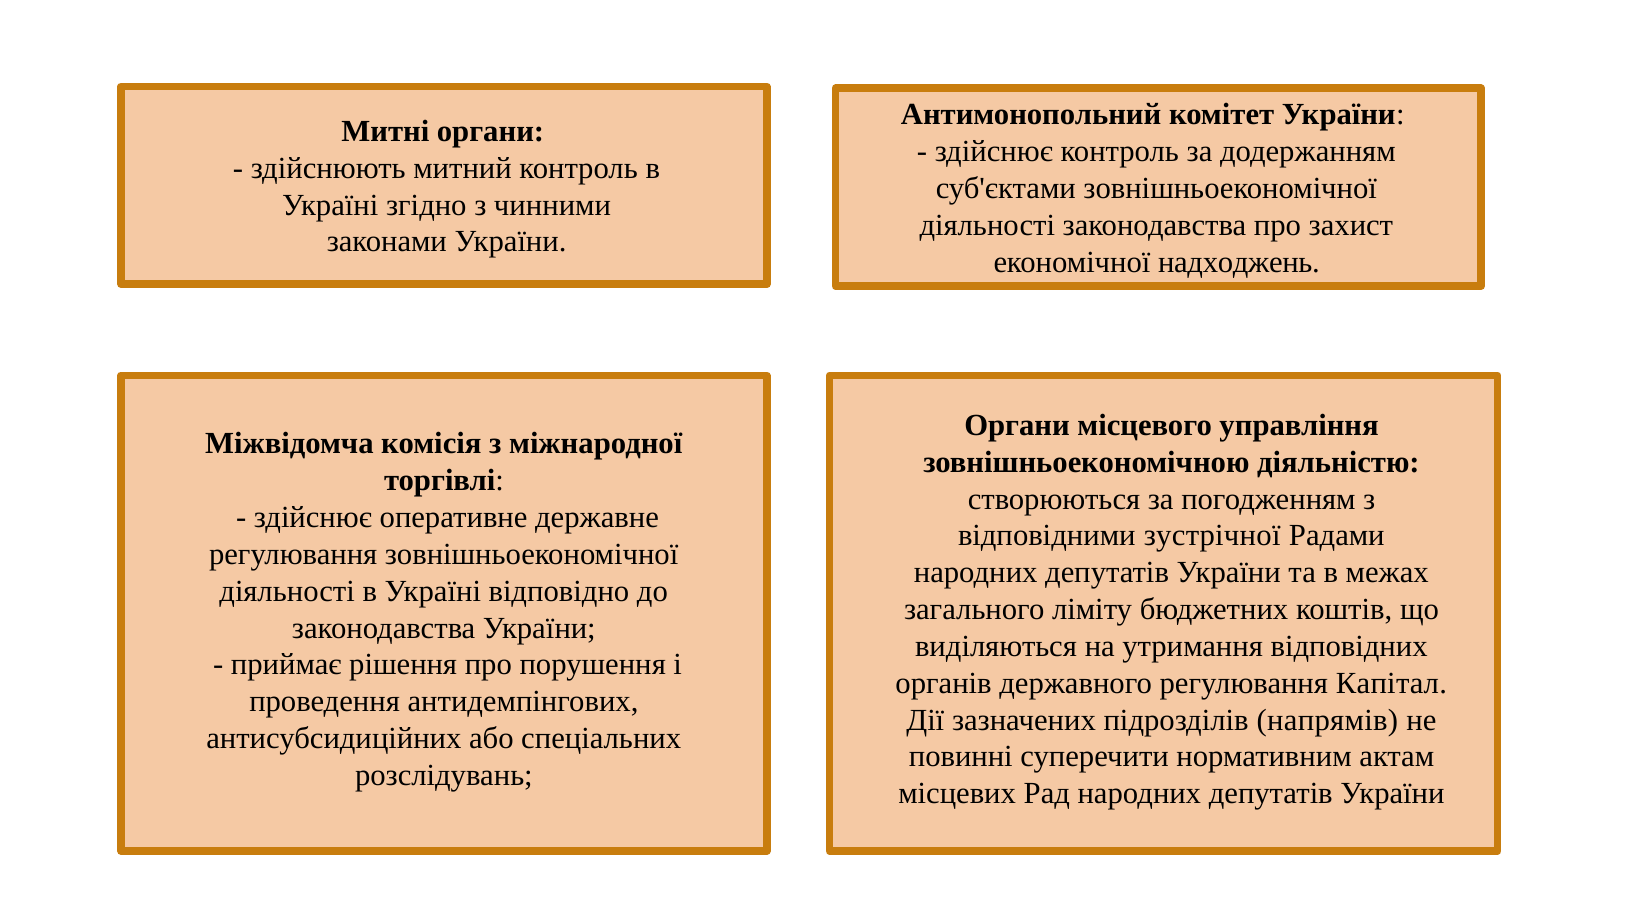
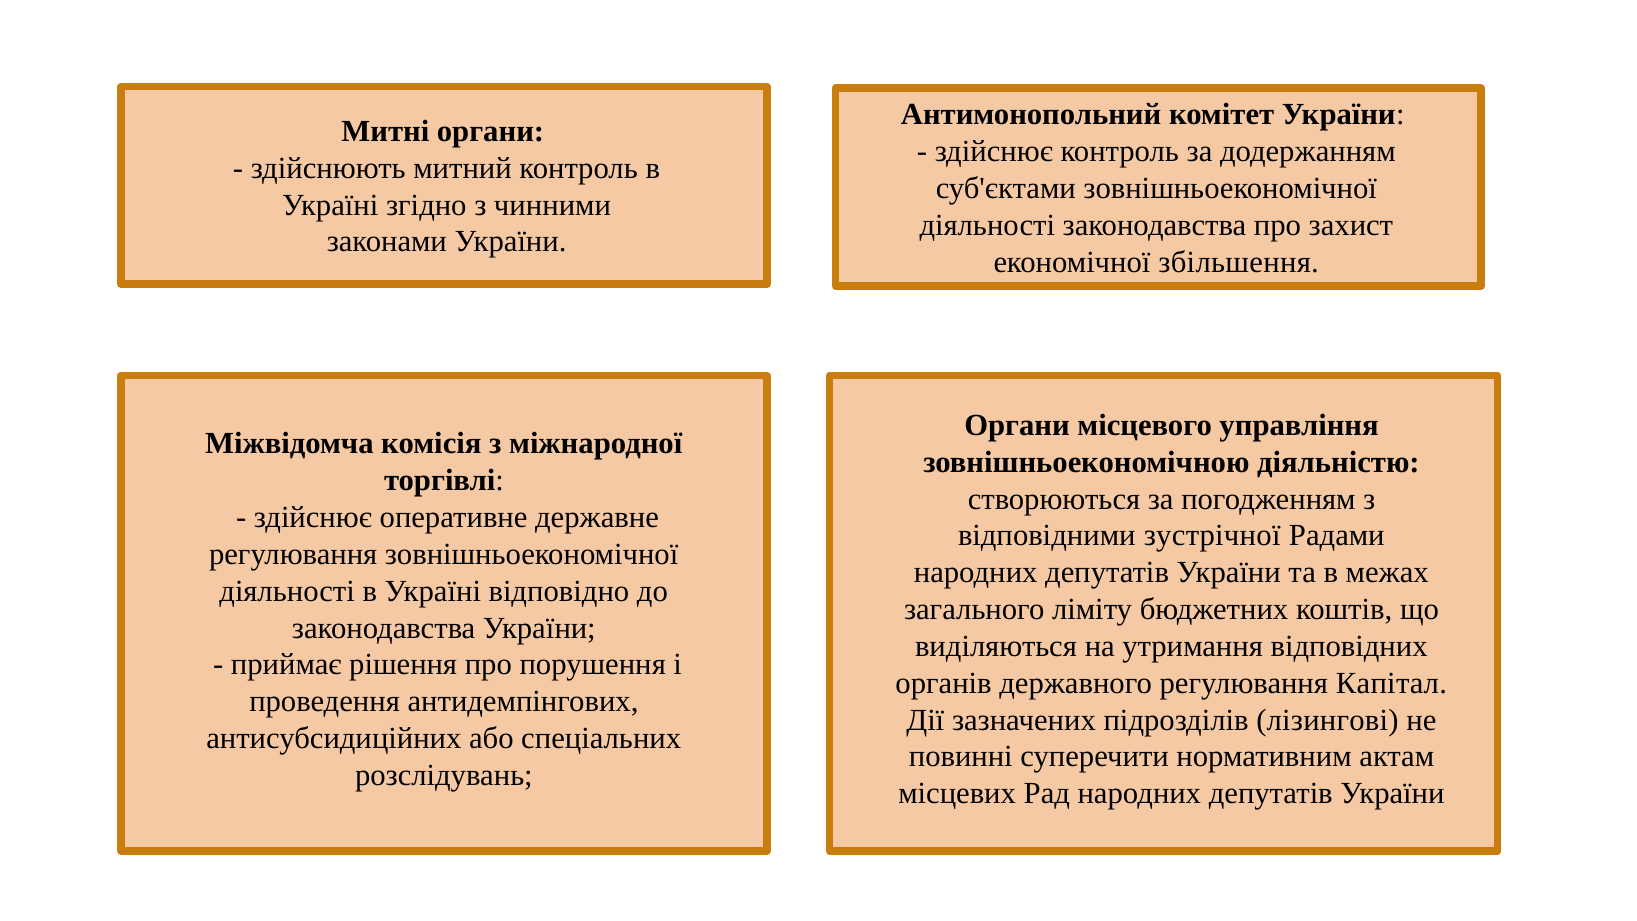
надходжень: надходжень -> збільшення (1239, 262)
напрямів: напрямів -> лізингові (1327, 720)
